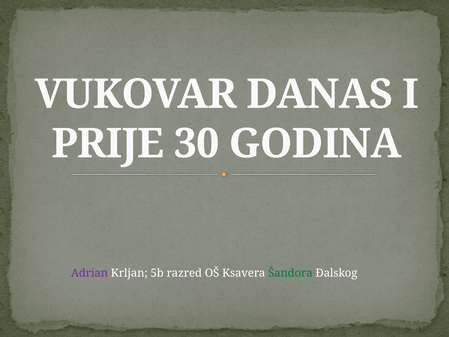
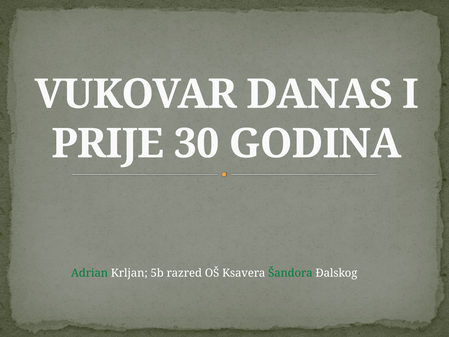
Adrian colour: purple -> green (90, 273)
